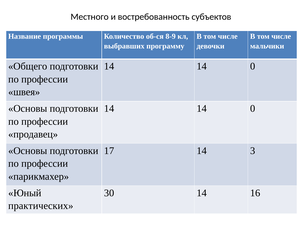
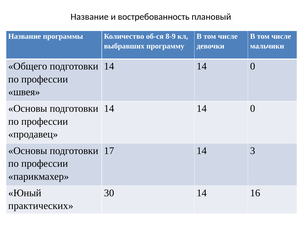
Местного: Местного -> Название (90, 17)
субъектов: субъектов -> плановый (211, 17)
